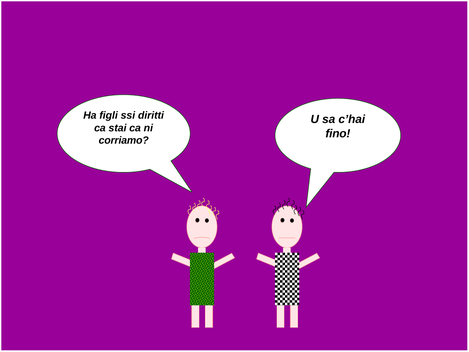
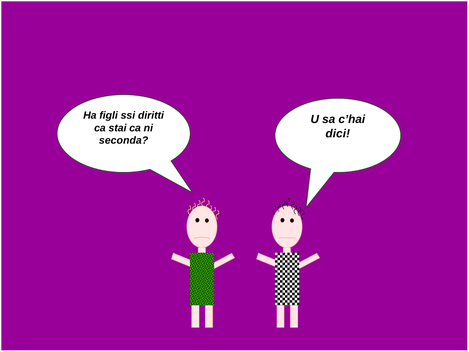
fino: fino -> dici (338, 133)
corriamo: corriamo -> seconda (124, 140)
